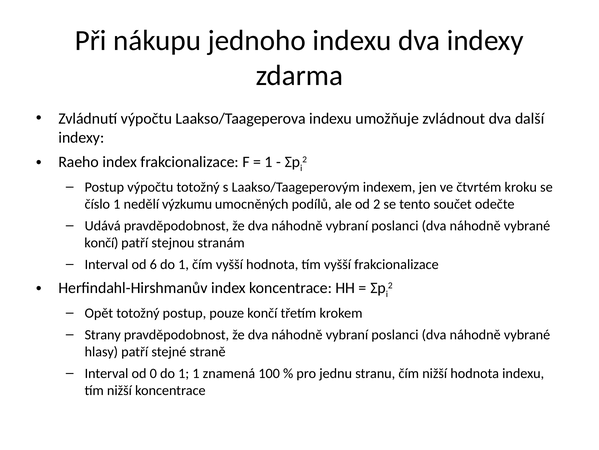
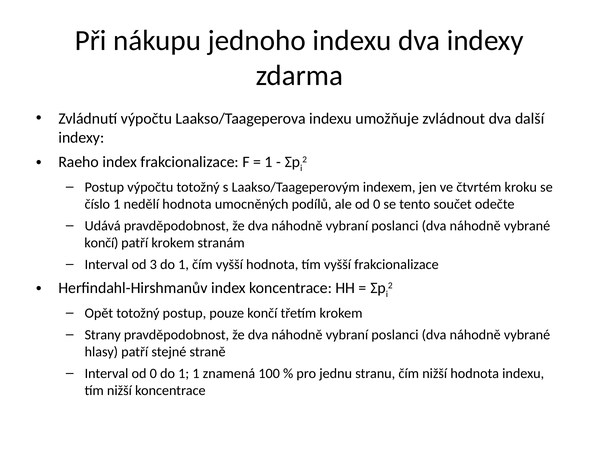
nedělí výzkumu: výzkumu -> hodnota (187, 204)
ale od 2: 2 -> 0 (377, 204)
patří stejnou: stejnou -> krokem (173, 242)
6: 6 -> 3 (153, 264)
